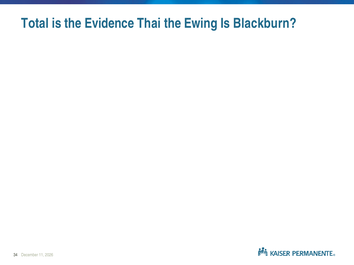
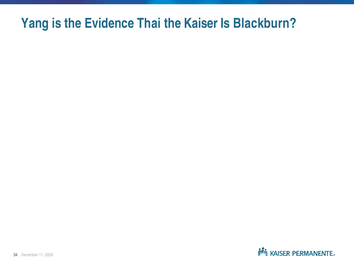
Total: Total -> Yang (35, 23)
Ewing: Ewing -> Kaiser (201, 23)
